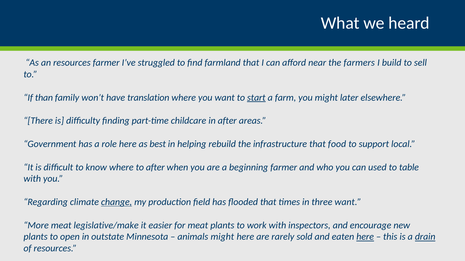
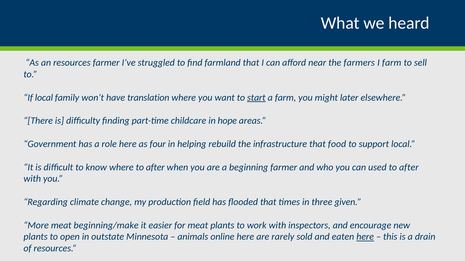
I build: build -> farm (392, 63)
If than: than -> local (44, 98)
in after: after -> hope (227, 121)
best: best -> four (158, 144)
table: table -> after (409, 168)
change underline: present -> none (117, 202)
three want: want -> given (348, 202)
legislative/make: legislative/make -> beginning/make (106, 226)
animals might: might -> online (222, 237)
drain underline: present -> none (425, 237)
